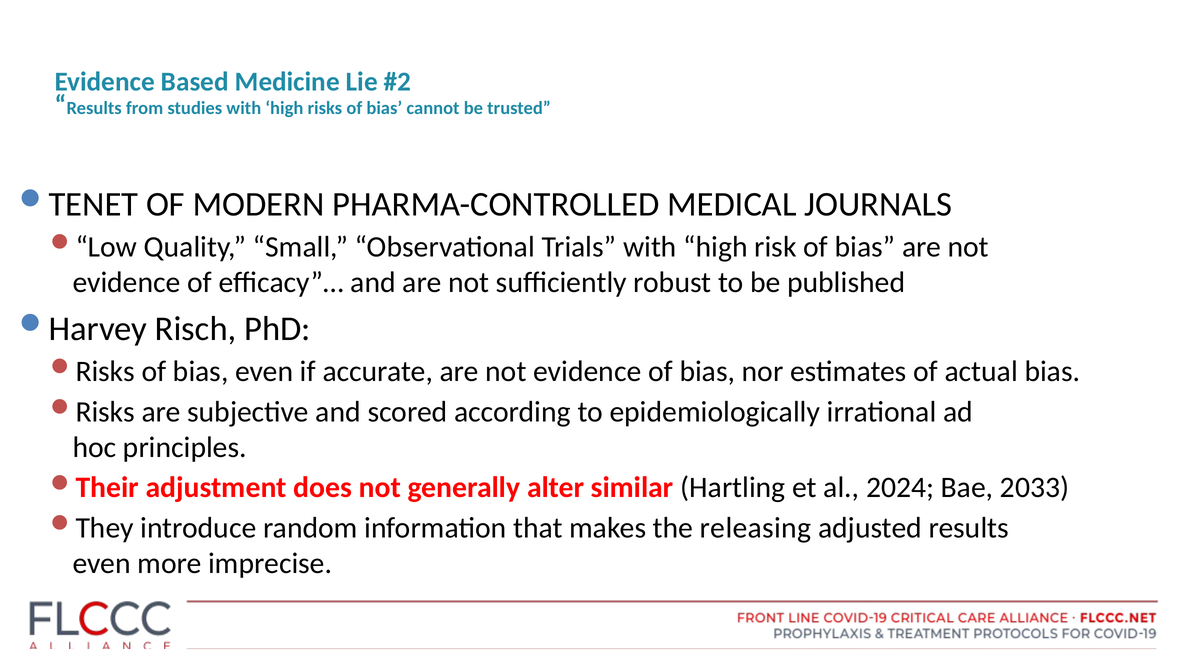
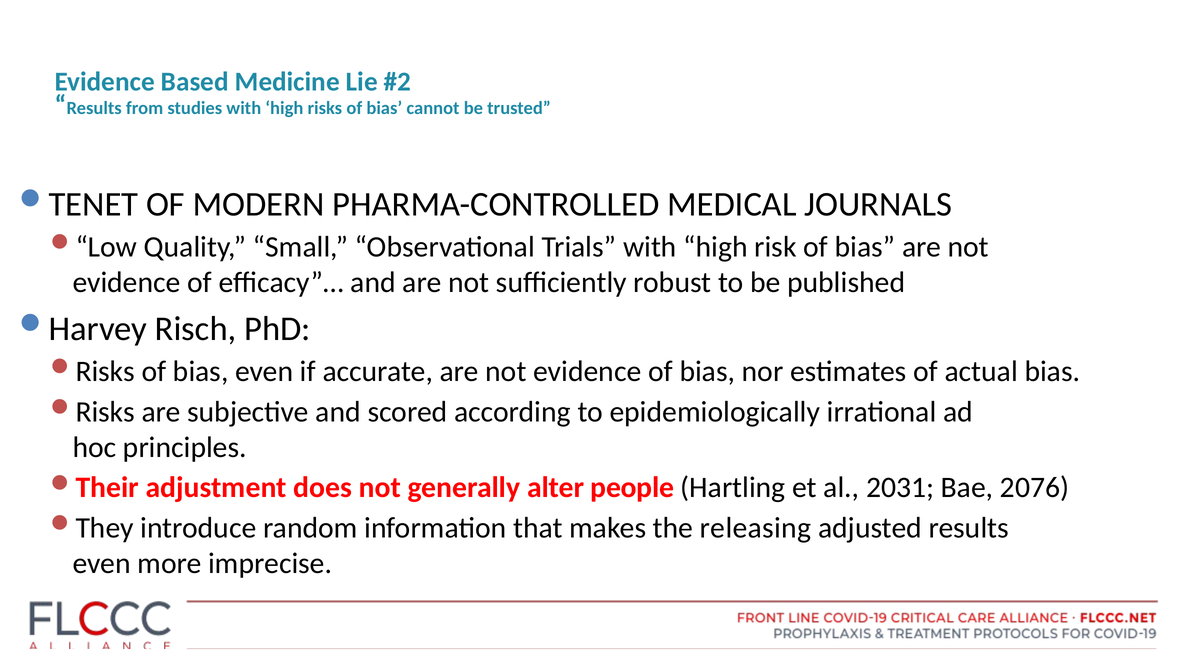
similar: similar -> people (632, 488)
2024: 2024 -> 2031 (900, 488)
2033: 2033 -> 2076 (1035, 488)
